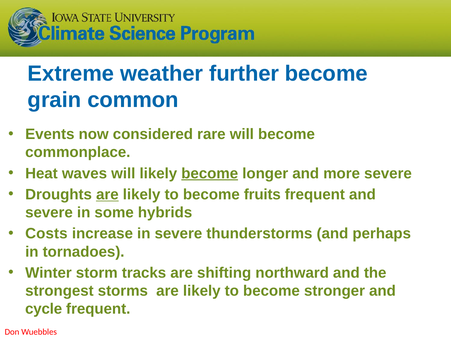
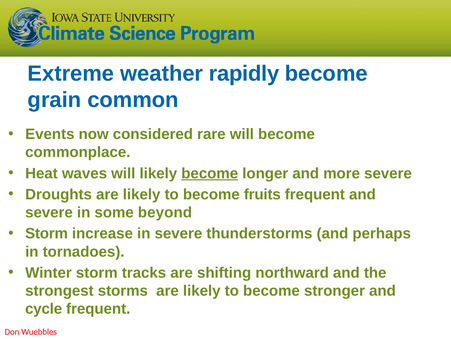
further: further -> rapidly (244, 73)
are underline: present -> none (107, 194)
hybrids: hybrids -> beyond (165, 212)
Costs: Costs -> Storm (47, 233)
